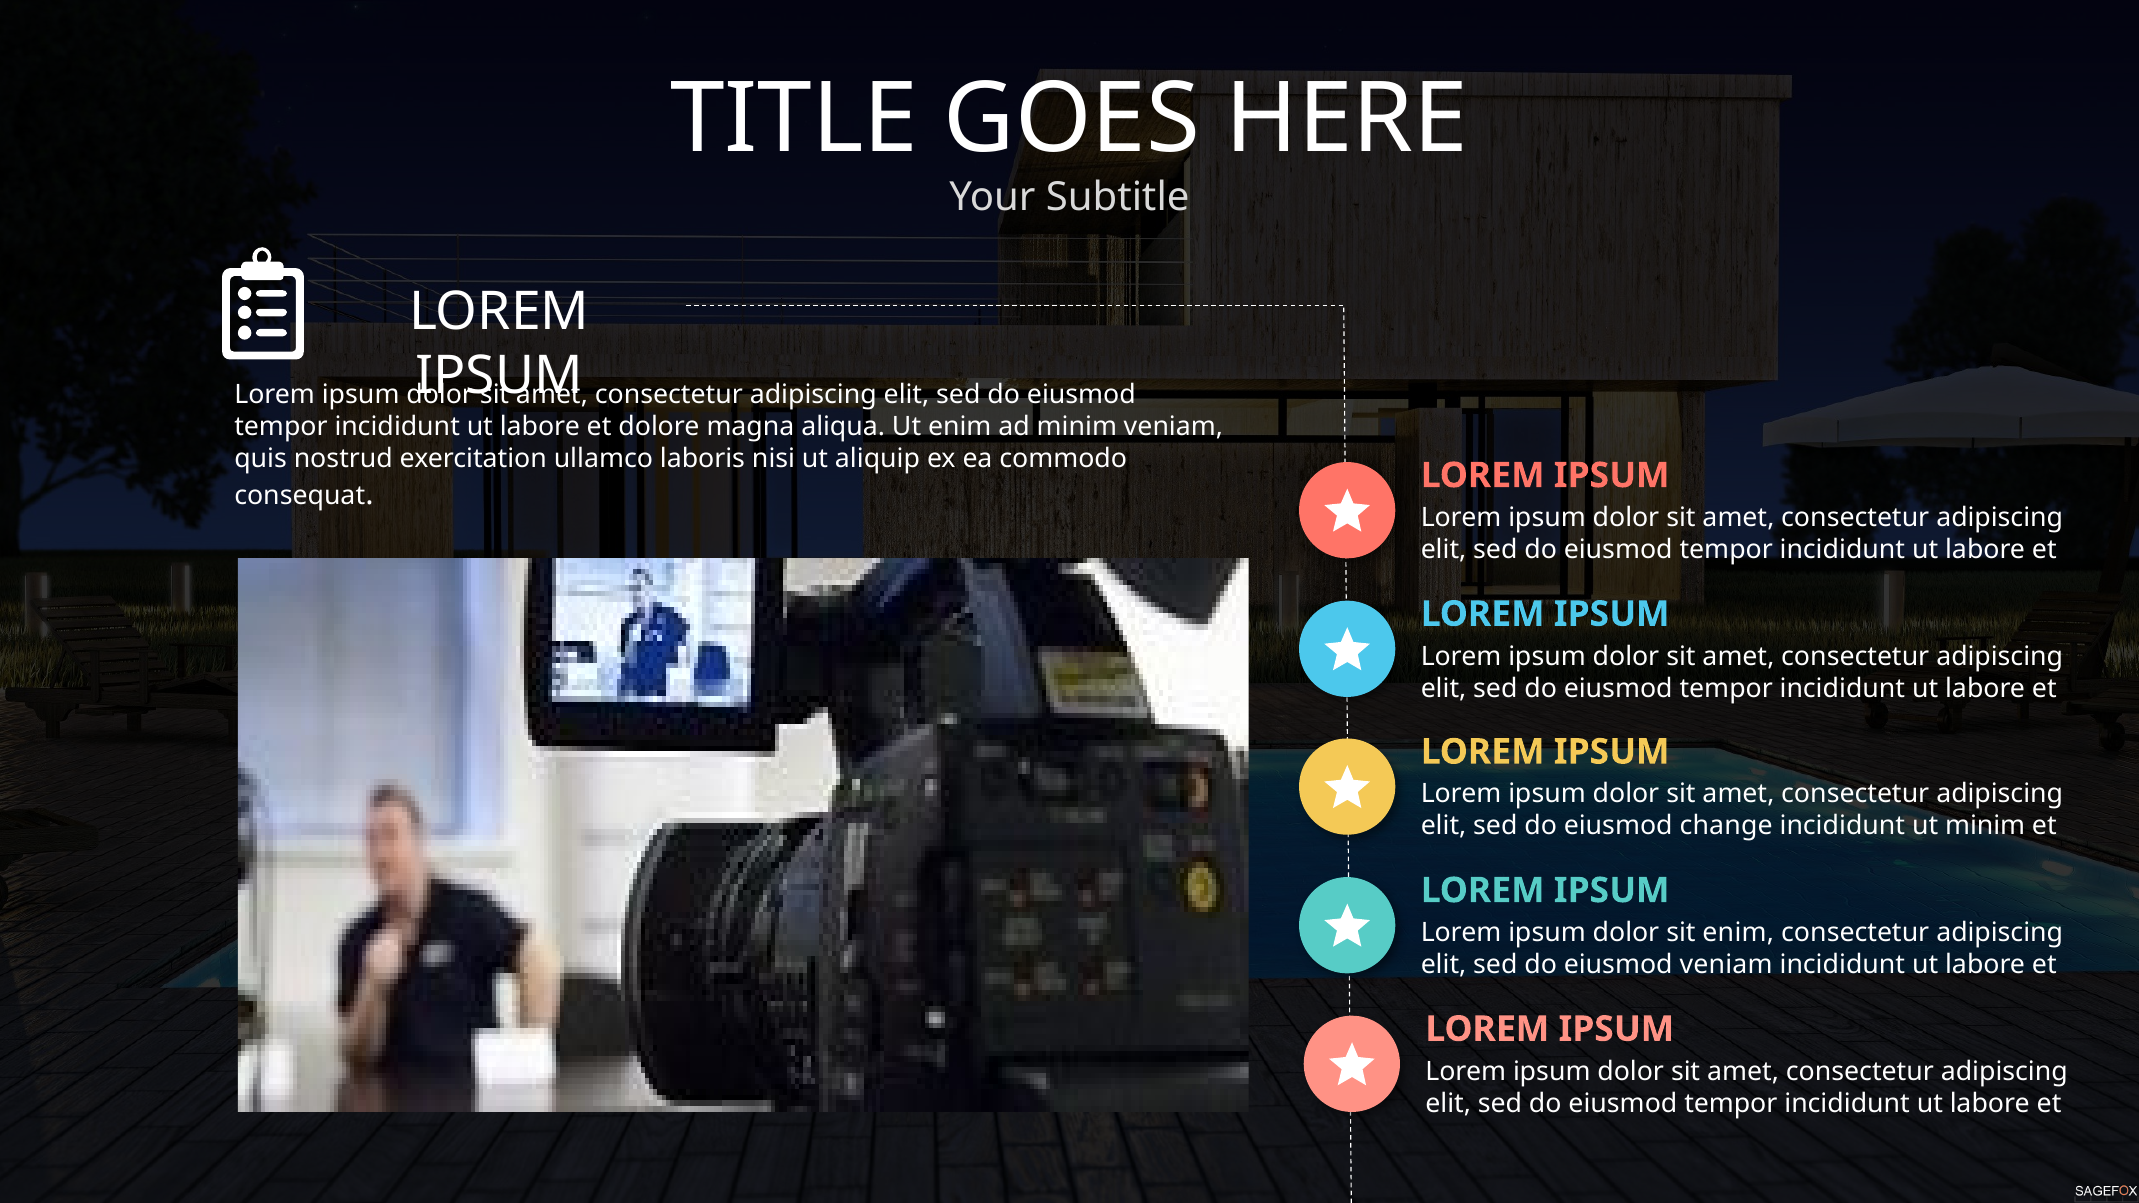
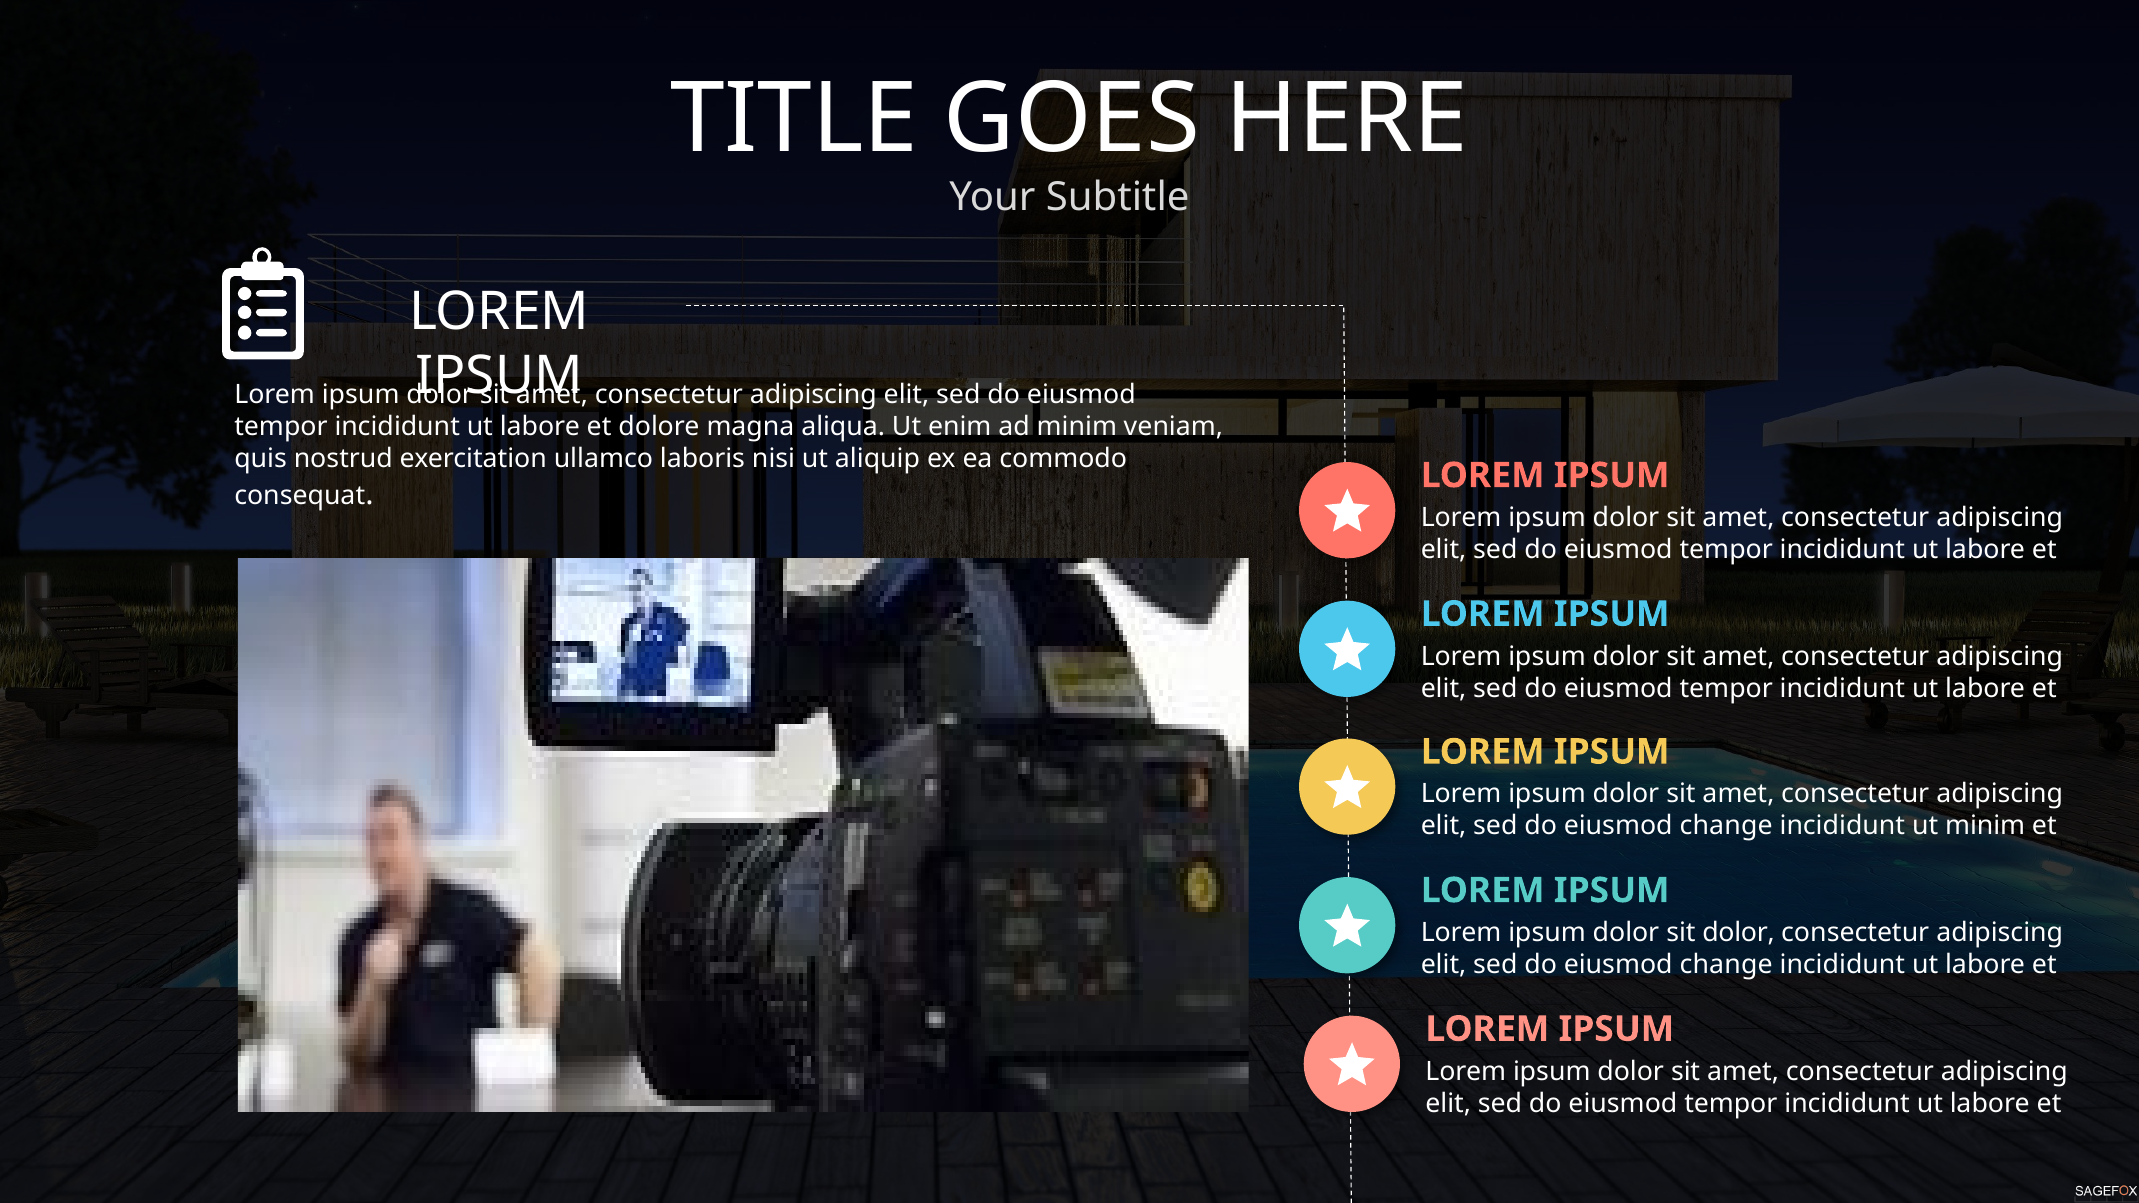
sit enim: enim -> dolor (1739, 933)
veniam: veniam -> change (1726, 965)
